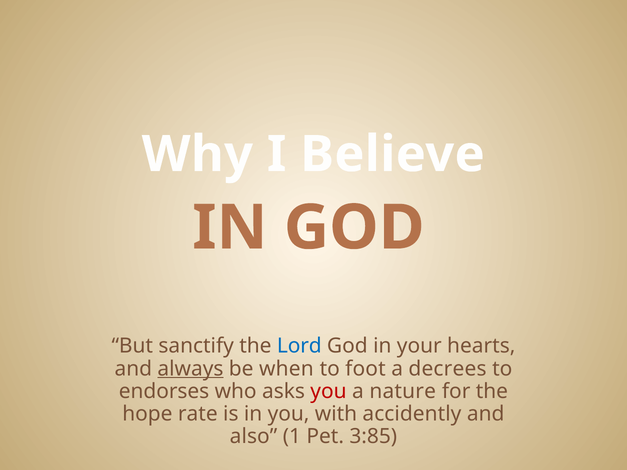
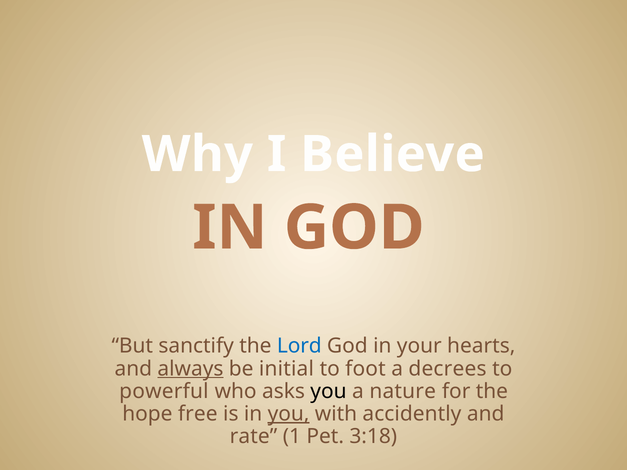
when: when -> initial (286, 369)
endorses: endorses -> powerful (164, 391)
you colour: red -> black (328, 391)
rate: rate -> free (198, 414)
you underline: none -> present (289, 414)
also: also -> rate (254, 437)
3:85: 3:85 -> 3:18 (373, 437)
